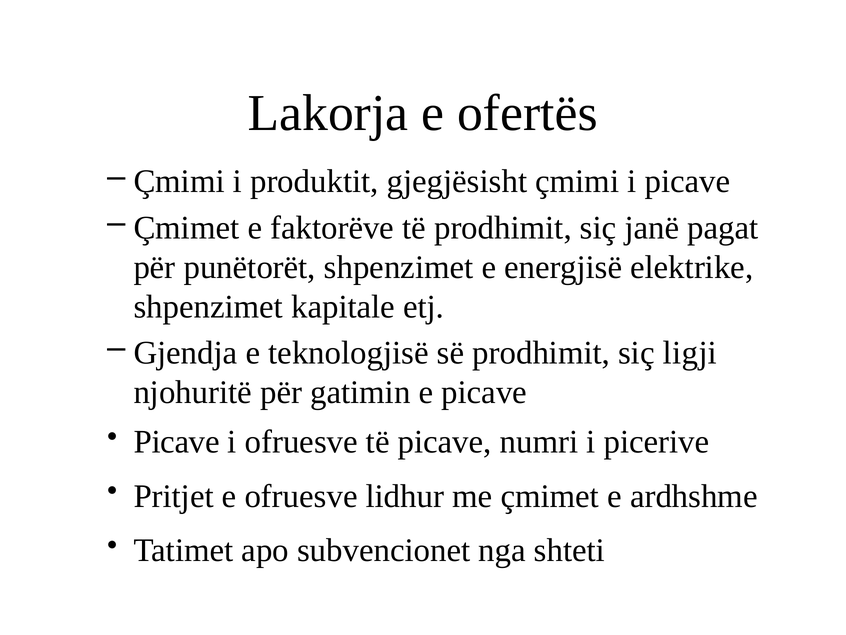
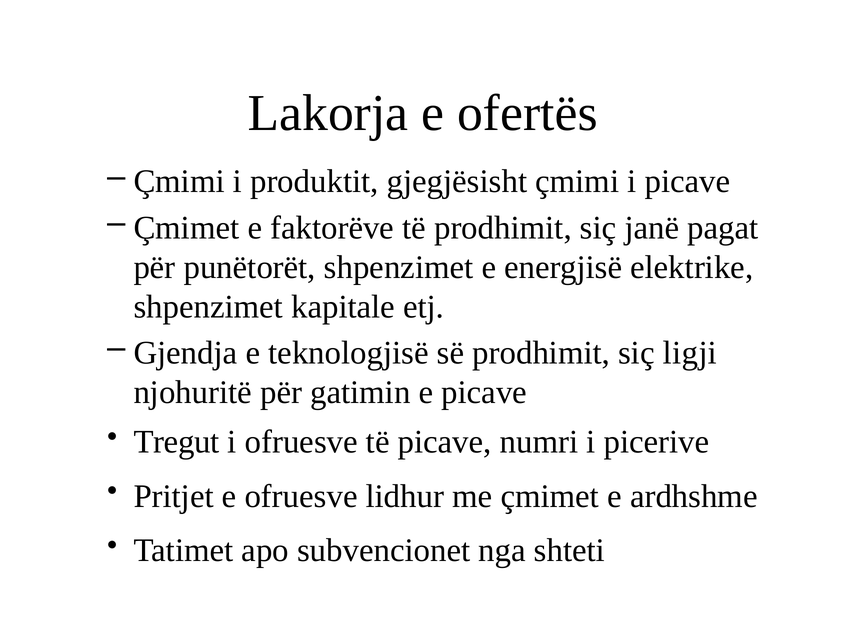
Picave: Picave -> Tregut (177, 441)
